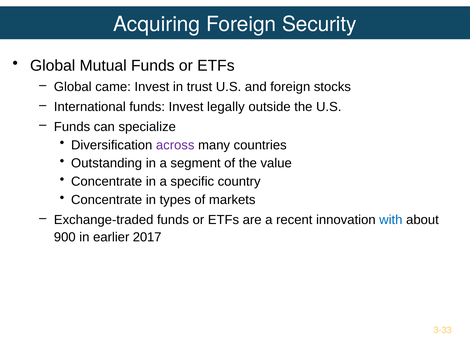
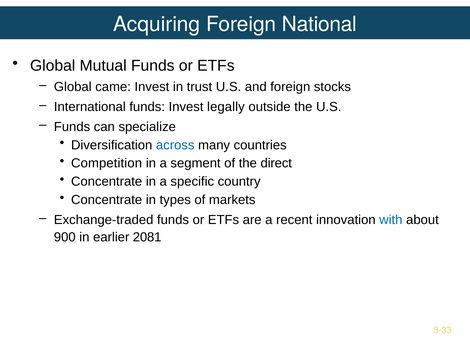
Security: Security -> National (319, 24)
across colour: purple -> blue (175, 145)
Outstanding: Outstanding -> Competition (107, 163)
value: value -> direct (276, 163)
2017: 2017 -> 2081 (147, 237)
